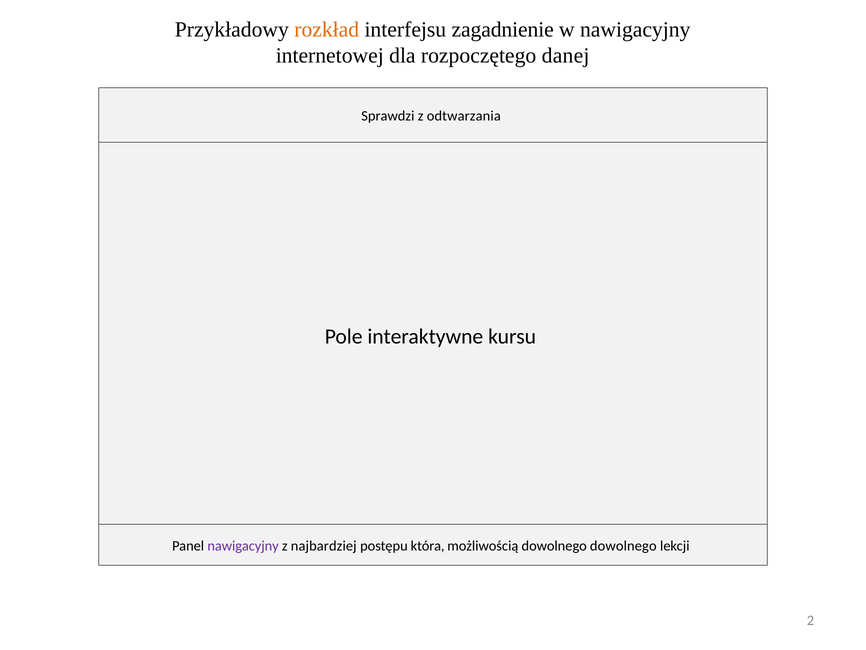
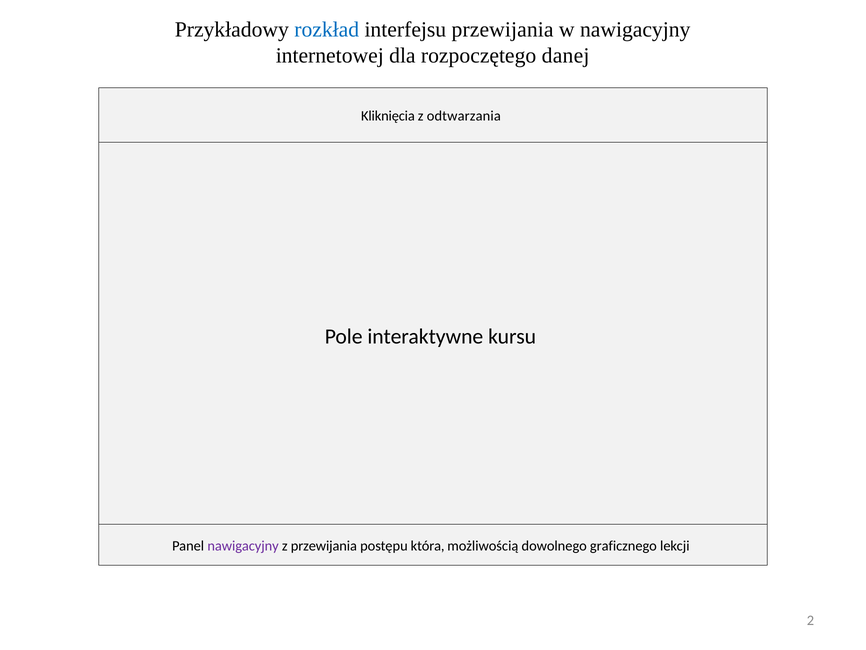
rozkład colour: orange -> blue (327, 30)
interfejsu zagadnienie: zagadnienie -> przewijania (503, 30)
Sprawdzi: Sprawdzi -> Kliknięcia (388, 116)
z najbardziej: najbardziej -> przewijania (324, 545)
dowolnego dowolnego: dowolnego -> graficznego (623, 545)
